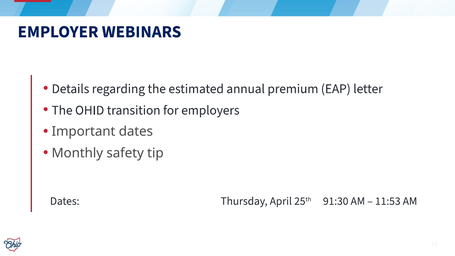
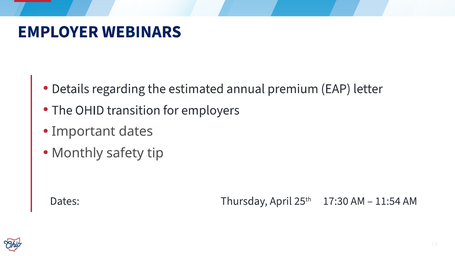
91:30: 91:30 -> 17:30 (336, 201)
11:53: 11:53 -> 11:54 (388, 201)
